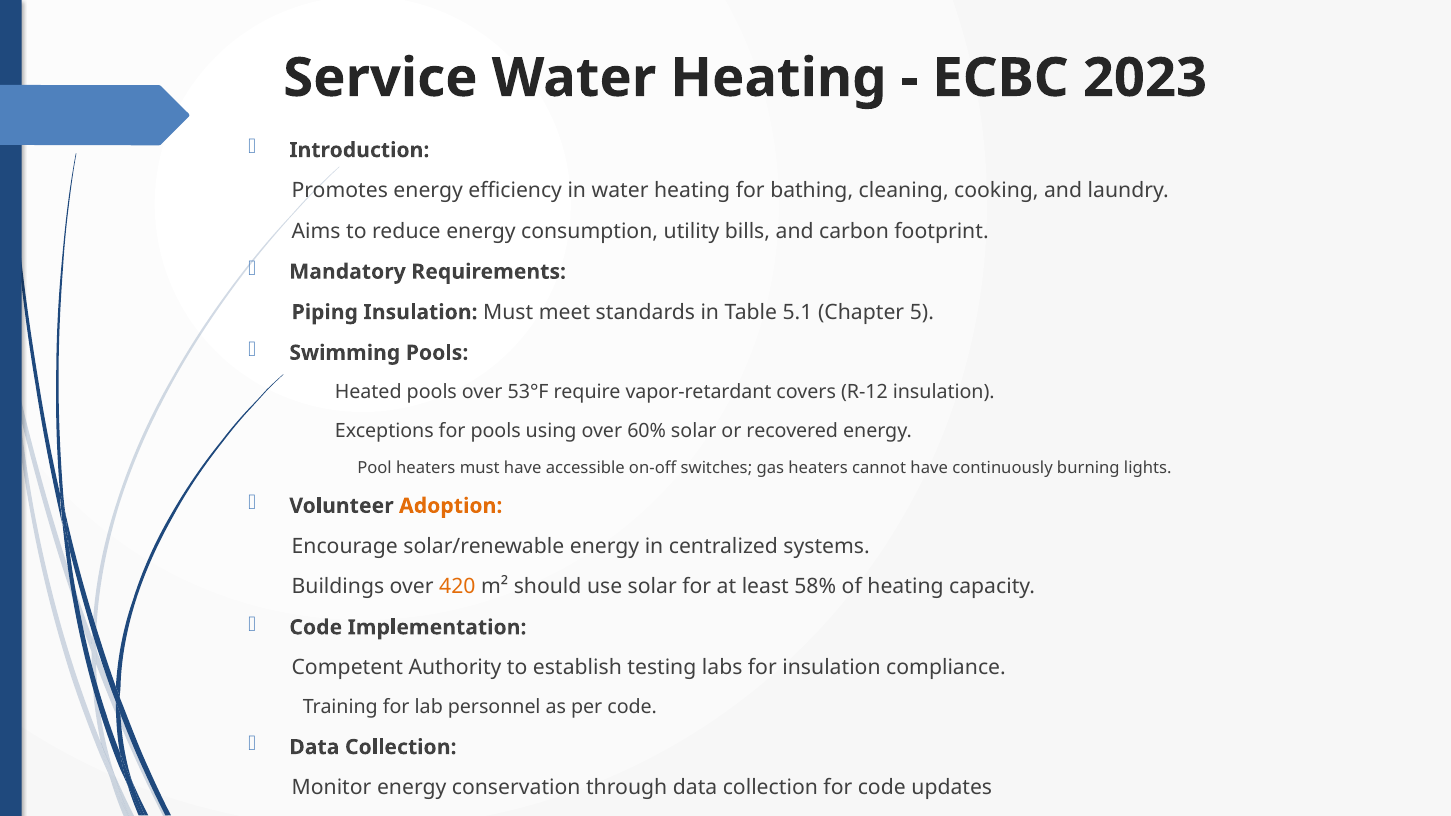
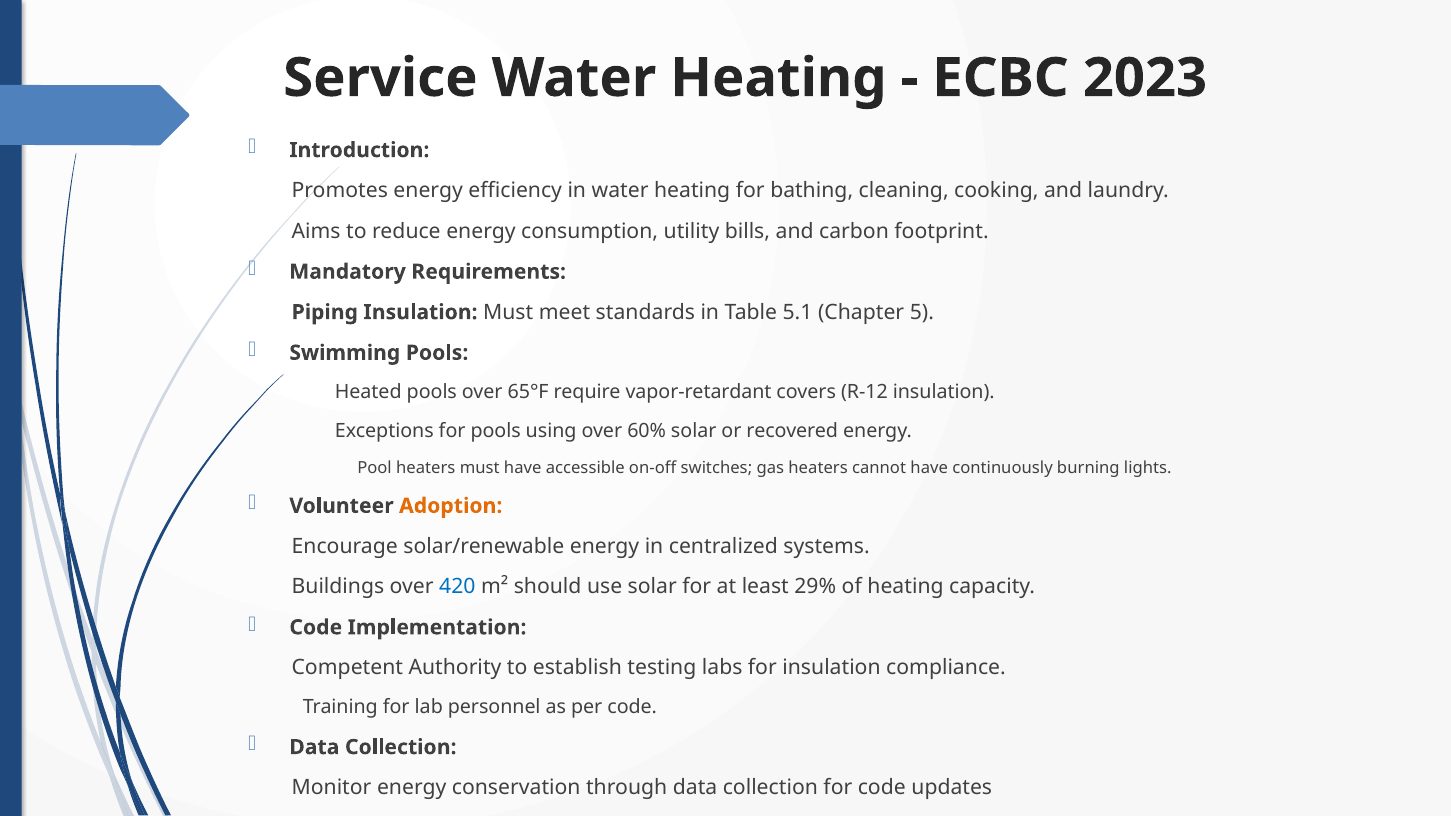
53°F: 53°F -> 65°F (528, 392)
420 colour: orange -> blue (457, 587)
58%: 58% -> 29% (815, 587)
